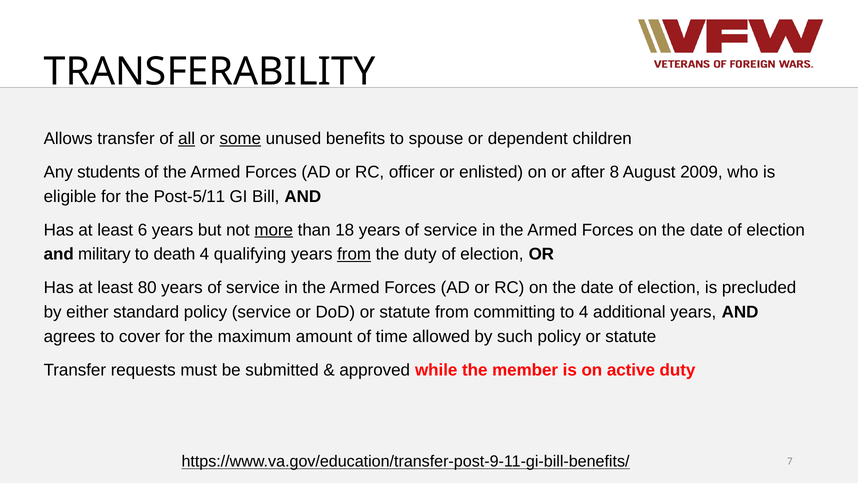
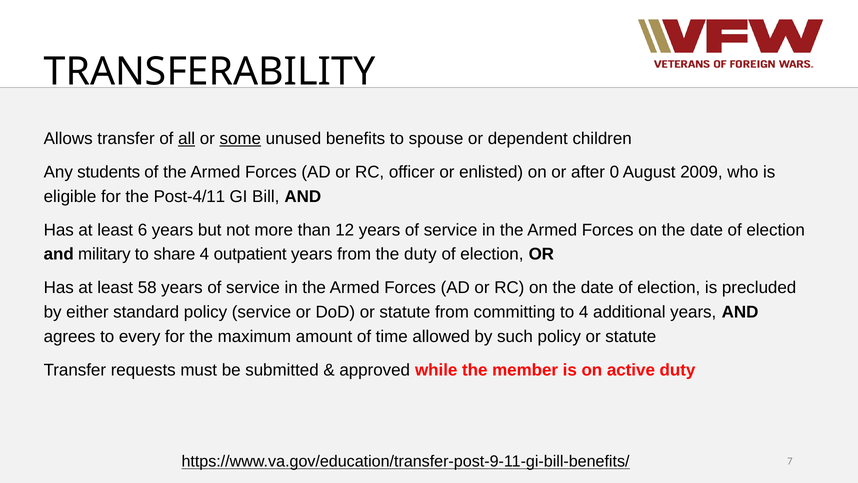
8: 8 -> 0 (614, 172)
Post-5/11: Post-5/11 -> Post-4/11 (189, 196)
more underline: present -> none (274, 230)
18: 18 -> 12 (345, 230)
death: death -> share (174, 254)
qualifying: qualifying -> outpatient (250, 254)
from underline: present -> none (354, 254)
80: 80 -> 58 (147, 288)
cover: cover -> every (140, 336)
